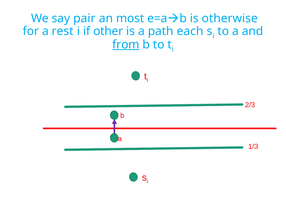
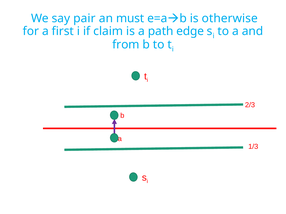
most: most -> must (130, 18)
rest: rest -> first (63, 31)
other: other -> claim (108, 31)
each: each -> edge (190, 31)
from underline: present -> none (126, 45)
